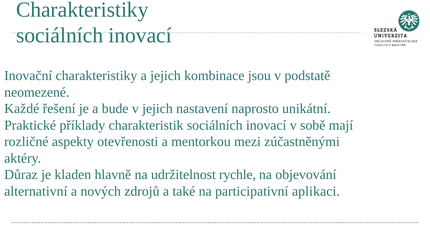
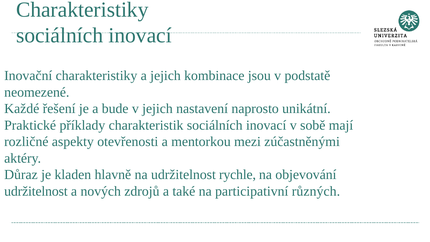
alternativní: alternativní -> udržitelnost (36, 191)
aplikaci: aplikaci -> různých (316, 191)
